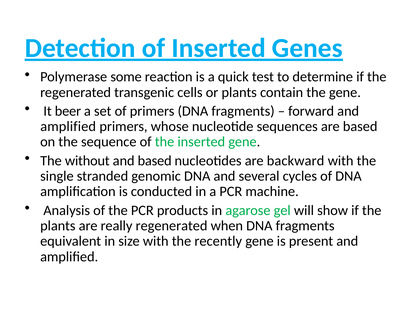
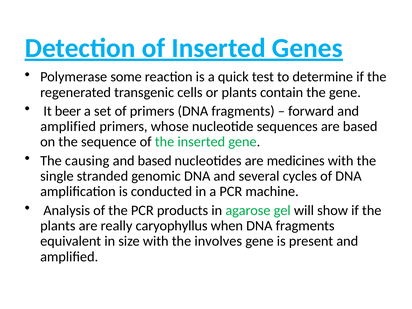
without: without -> causing (87, 161)
backward: backward -> medicines (296, 161)
really regenerated: regenerated -> caryophyllus (172, 226)
recently: recently -> involves (218, 241)
